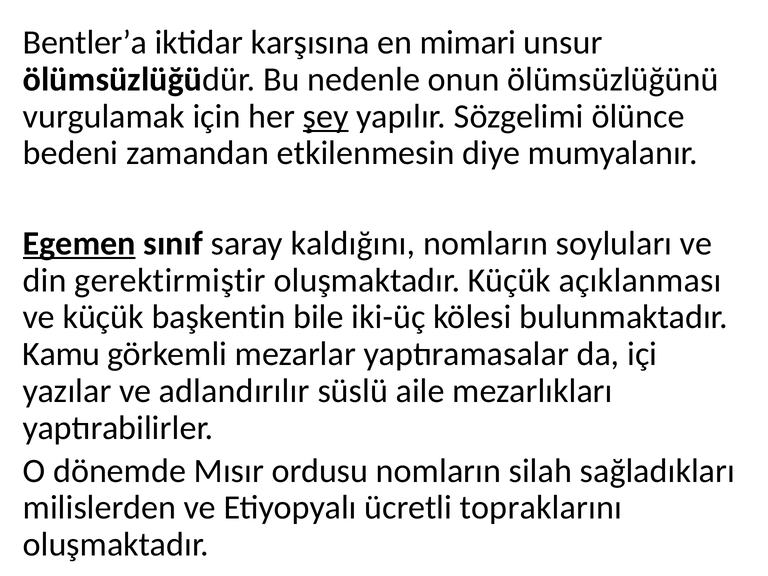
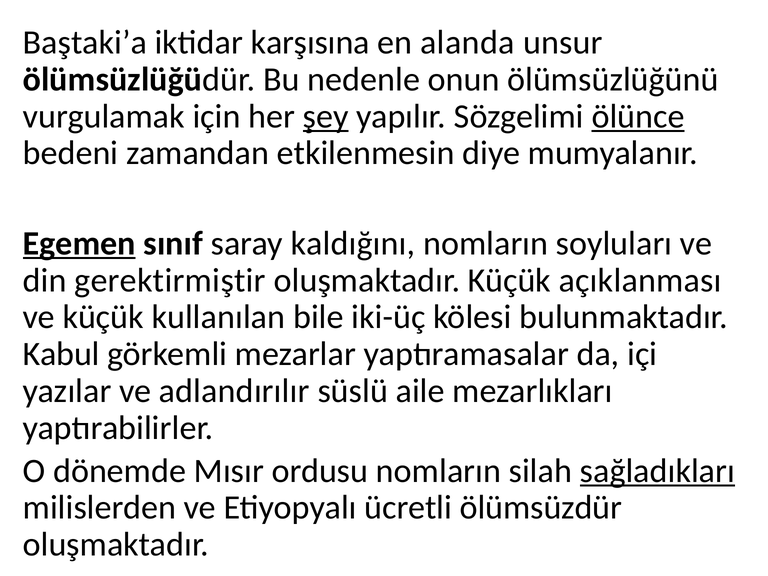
Bentler’a: Bentler’a -> Baştaki’a (85, 43)
mimari: mimari -> alanda (468, 43)
ölünce underline: none -> present (638, 116)
başkentin: başkentin -> kullanılan (218, 317)
Kamu: Kamu -> Kabul (61, 354)
sağladıkları underline: none -> present (657, 471)
topraklarını: topraklarını -> ölümsüzdür (541, 508)
